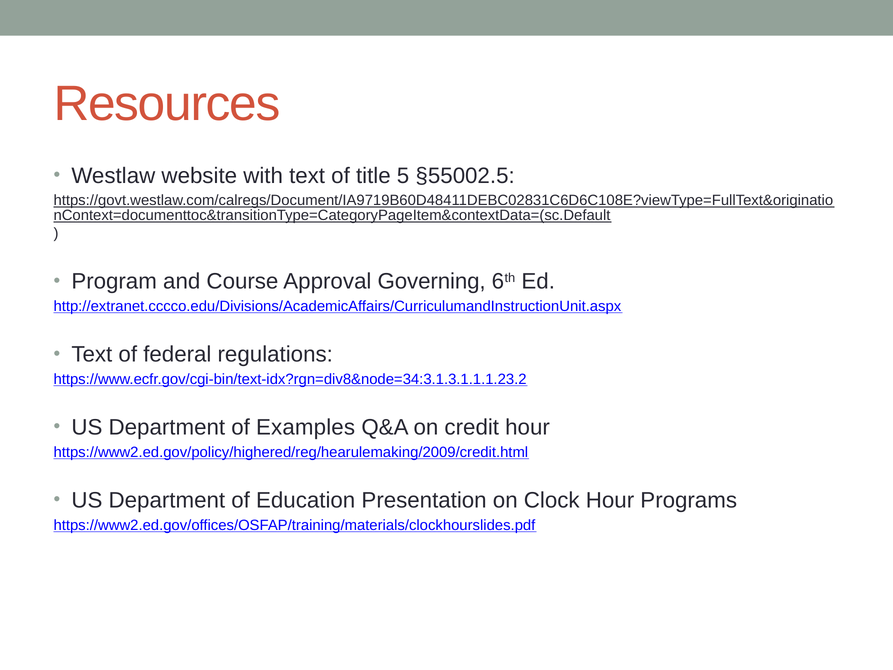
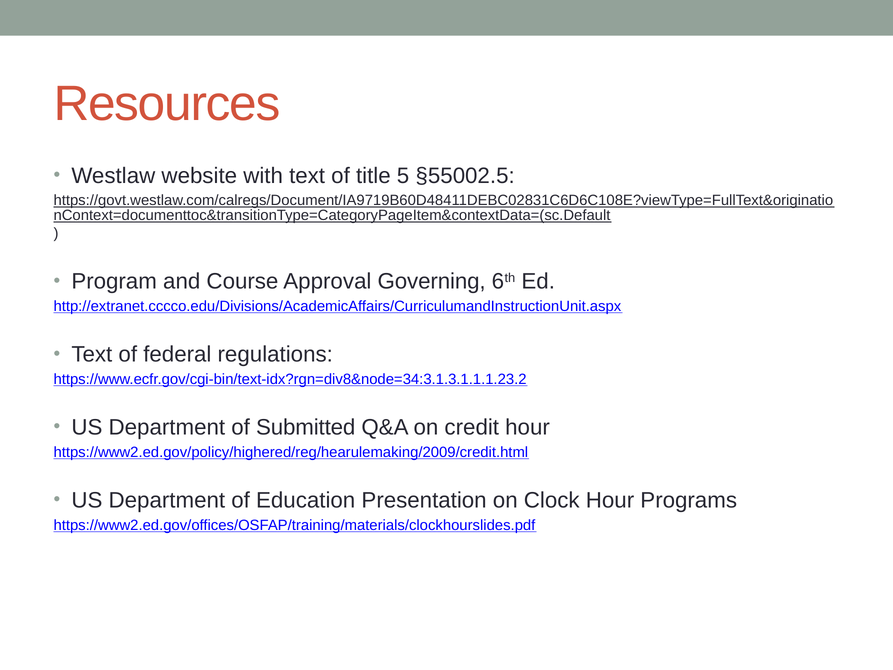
Examples: Examples -> Submitted (306, 427)
